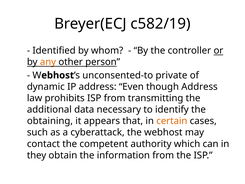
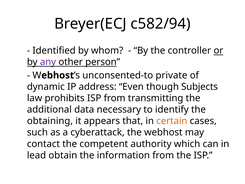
c582/19: c582/19 -> c582/94 (161, 24)
any colour: orange -> purple (48, 62)
though Address: Address -> Subjects (200, 87)
they: they -> lead (37, 155)
